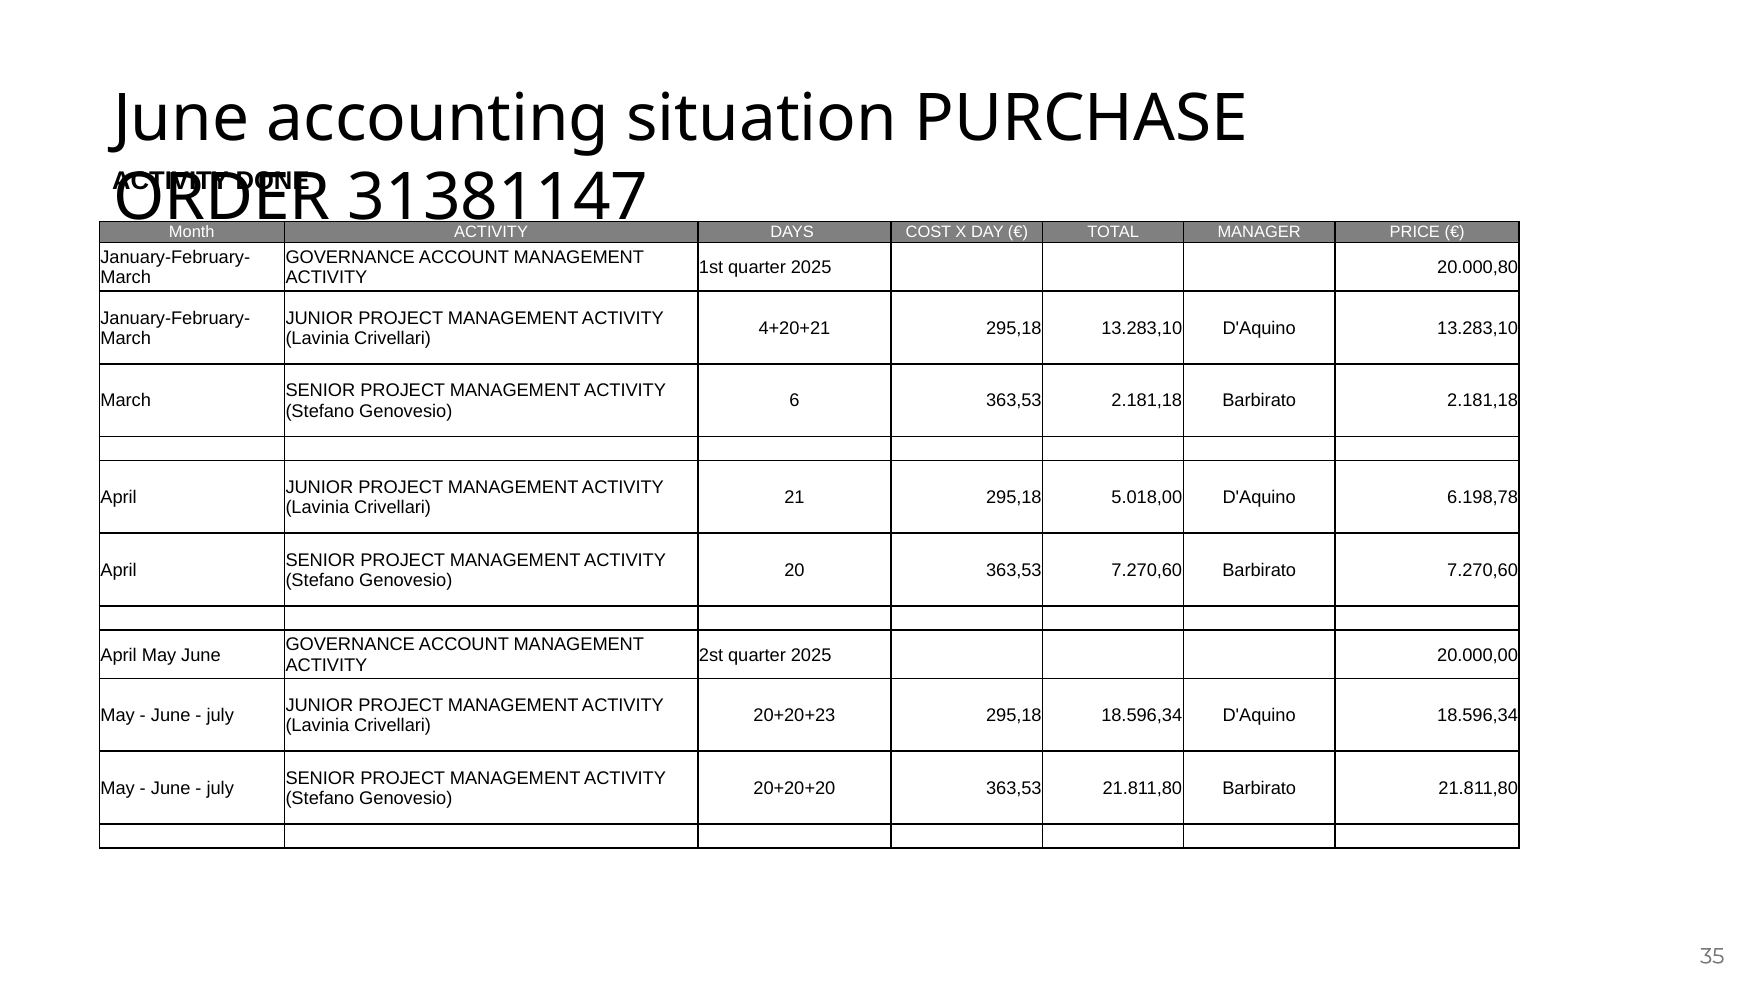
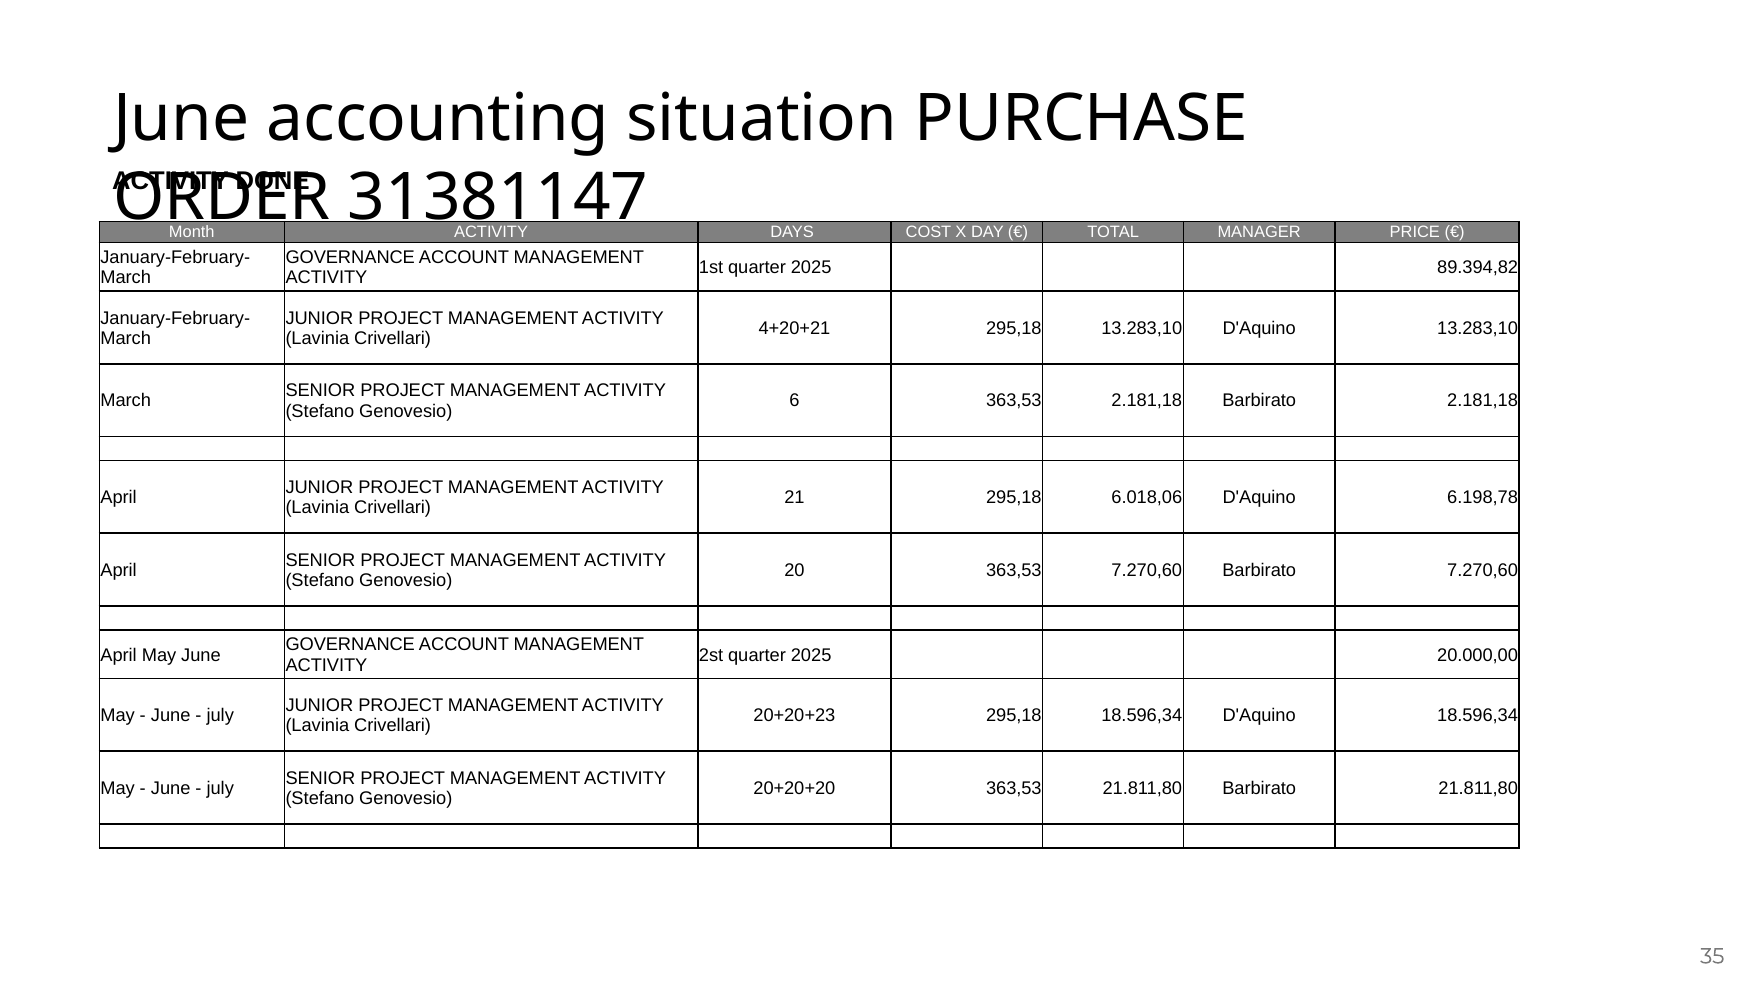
20.000,80: 20.000,80 -> 89.394,82 (1478, 268)
5.018,00: 5.018,00 -> 6.018,06 (1147, 498)
